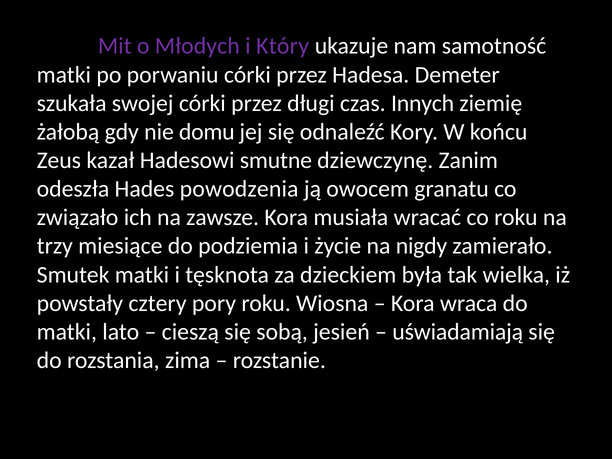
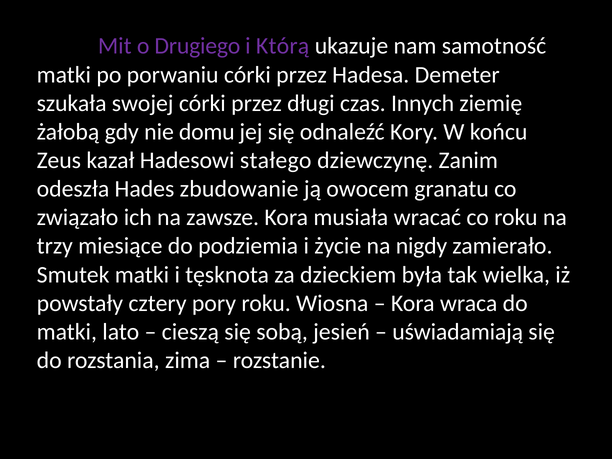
Młodych: Młodych -> Drugiego (197, 46)
Który: Który -> Którą (283, 46)
smutne: smutne -> stałego (276, 160)
powodzenia: powodzenia -> zbudowanie (239, 189)
